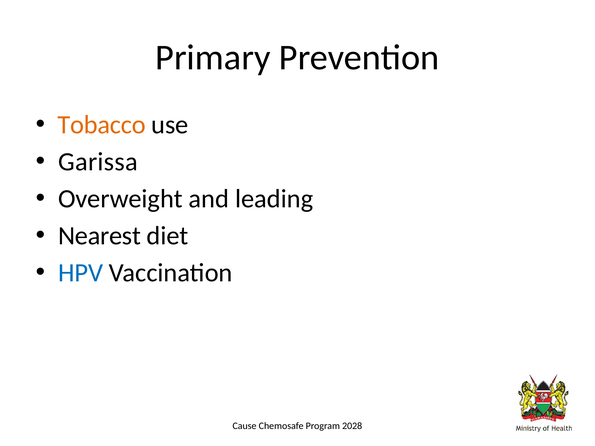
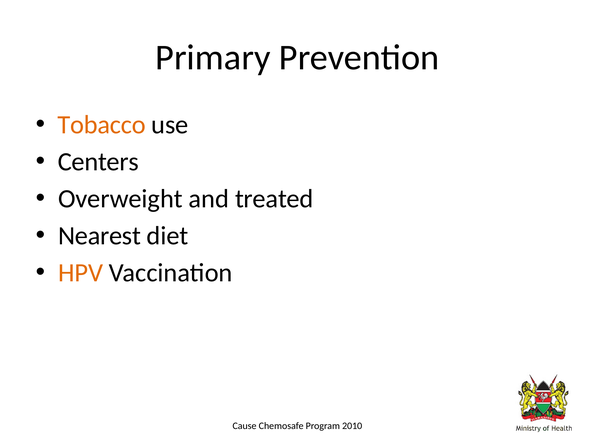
Garissa: Garissa -> Centers (98, 162)
leading: leading -> treated (274, 199)
HPV colour: blue -> orange (81, 273)
2028: 2028 -> 2010 (352, 426)
